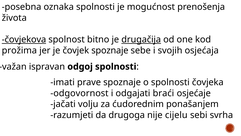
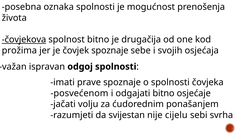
drugačija underline: present -> none (141, 39)
odgovornost: odgovornost -> posvećenom (79, 93)
odgajati braći: braći -> bitno (164, 93)
drugoga: drugoga -> svijestan (127, 115)
